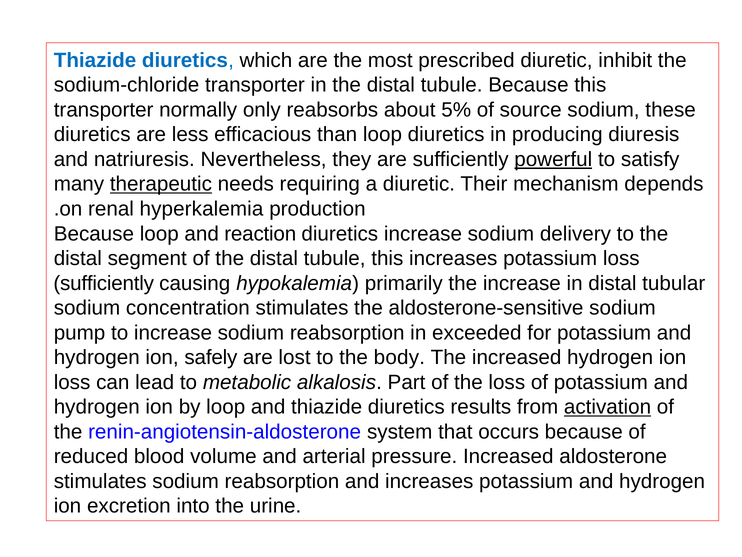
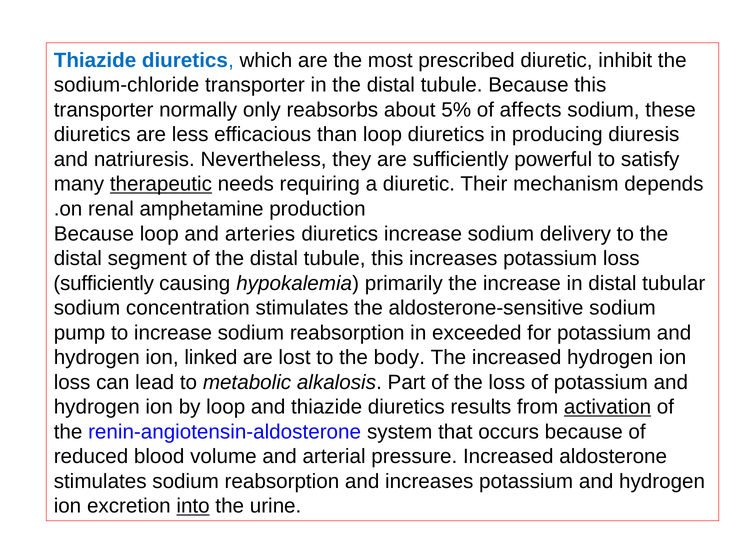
source: source -> affects (531, 110)
powerful underline: present -> none (553, 159)
hyperkalemia: hyperkalemia -> amphetamine (202, 209)
reaction: reaction -> arteries (260, 233)
safely: safely -> linked (211, 357)
into underline: none -> present (193, 506)
